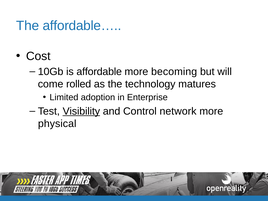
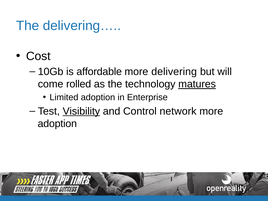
affordable…: affordable… -> delivering… (82, 26)
becoming: becoming -> delivering (174, 72)
matures underline: none -> present (197, 84)
physical: physical -> adoption (57, 124)
